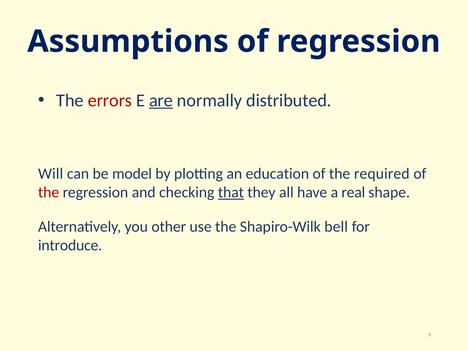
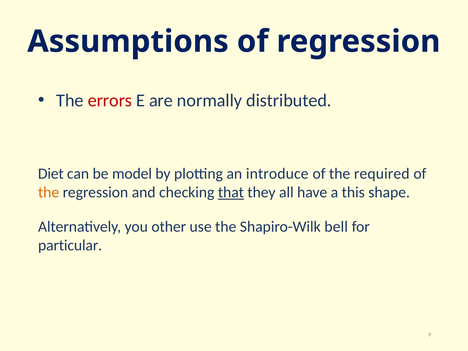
are underline: present -> none (161, 100)
Will: Will -> Diet (51, 174)
education: education -> introduce (277, 174)
the colour: red -> orange (49, 192)
real: real -> this (353, 192)
introduce: introduce -> particular (70, 245)
